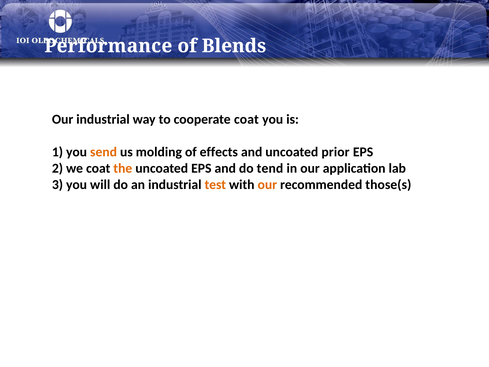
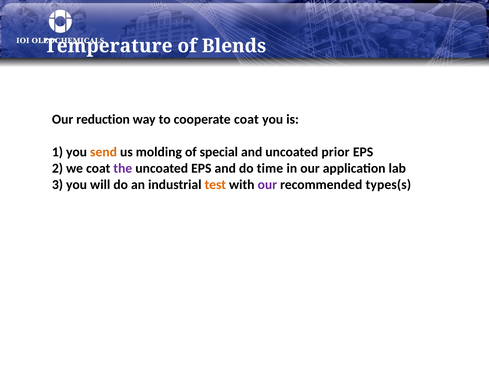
Performance: Performance -> Temperature (108, 46)
Our industrial: industrial -> reduction (103, 119)
effects: effects -> special (219, 152)
the colour: orange -> purple (123, 168)
tend: tend -> time (270, 168)
our colour: orange -> purple (267, 185)
those(s: those(s -> types(s (388, 185)
